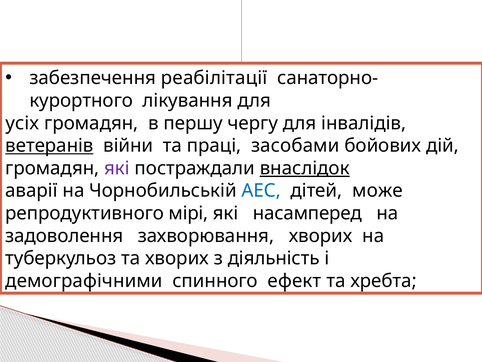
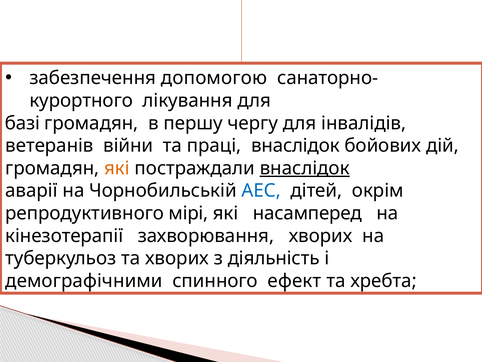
реабілітації: реабілітації -> допомогою (214, 78)
усіх: усіх -> базі (22, 123)
ветеранів underline: present -> none (49, 146)
праці засобами: засобами -> внаслідок (295, 146)
які colour: purple -> orange (117, 168)
може: може -> окрім (378, 191)
задоволення: задоволення -> кінезотерапії (64, 236)
